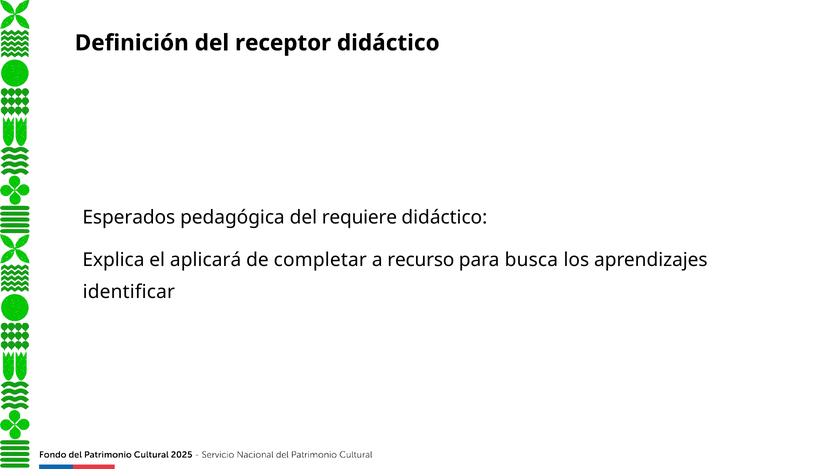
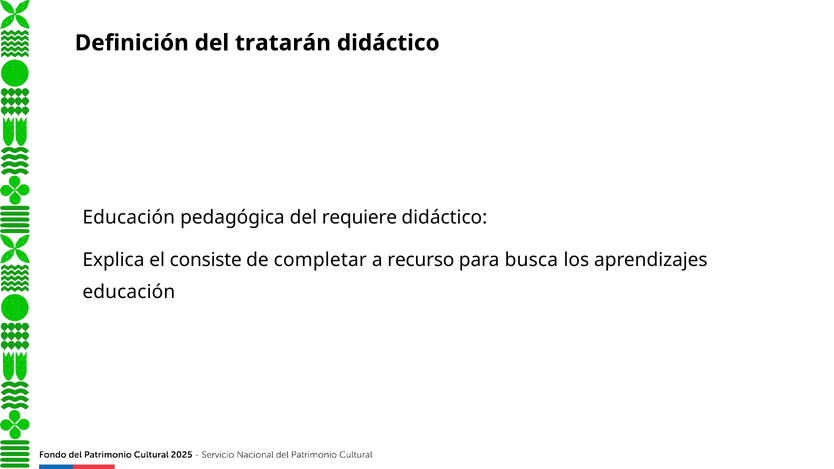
receptor: receptor -> tratarán (283, 43)
Esperados: Esperados -> Educación (129, 217)
aplicará: aplicará -> consiste (206, 260)
identificar: identificar -> educación (129, 292)
